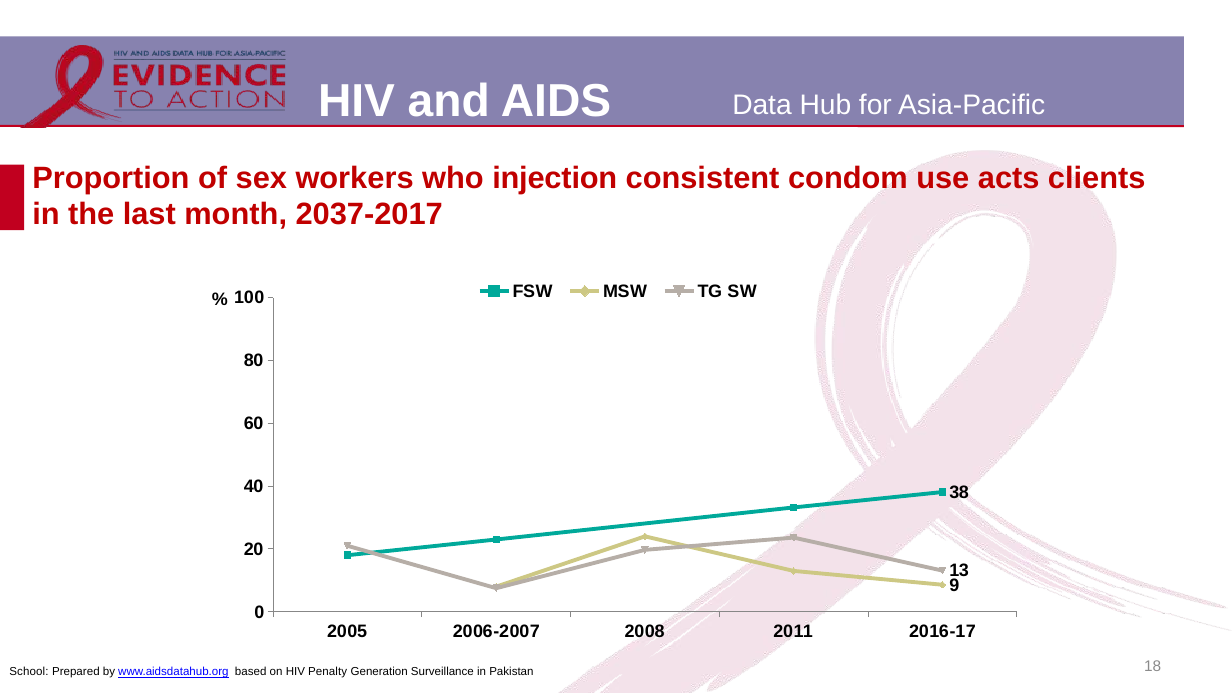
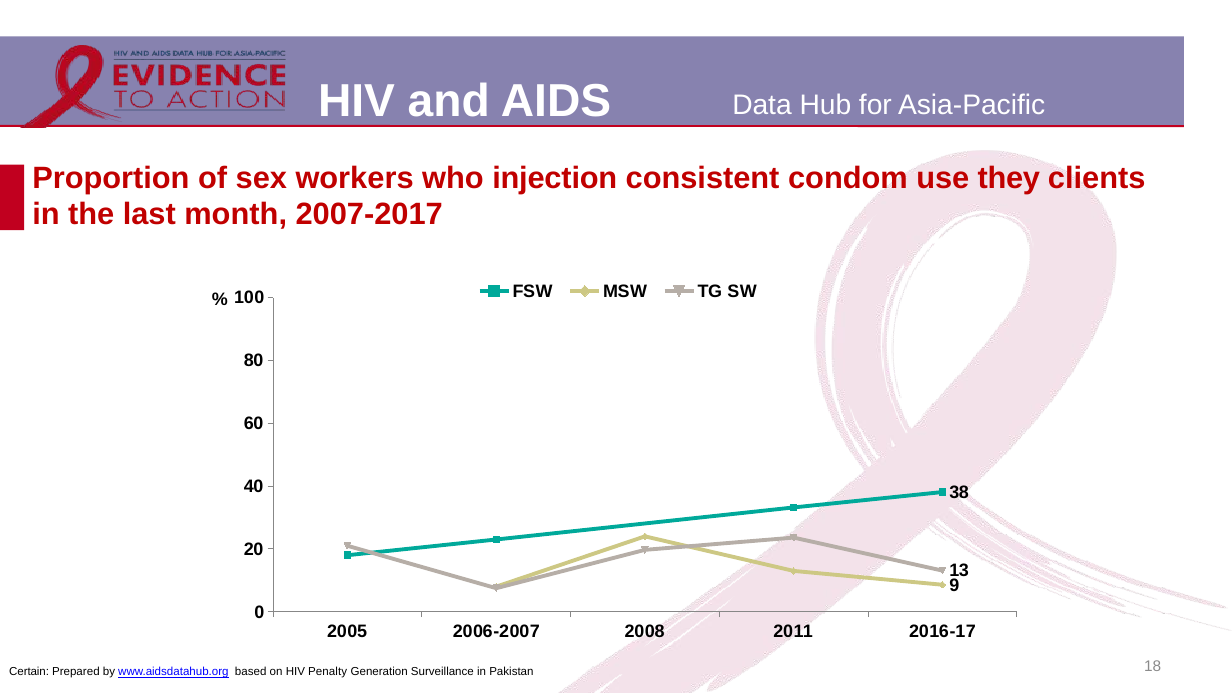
acts: acts -> they (1009, 178)
2037-2017: 2037-2017 -> 2007-2017 (369, 215)
School: School -> Certain (29, 672)
